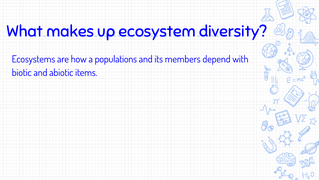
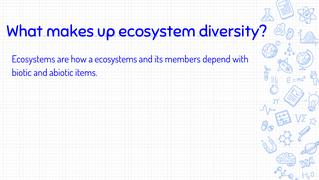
a populations: populations -> ecosystems (116, 59)
